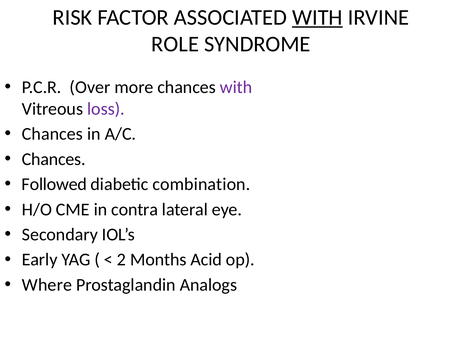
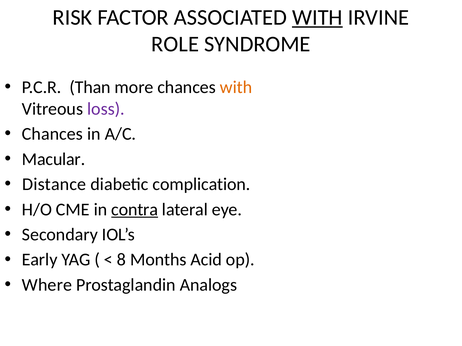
Over: Over -> Than (90, 88)
with colour: purple -> orange (236, 88)
Chances: Chances -> Macular (54, 159)
Followed: Followed -> Distance (54, 185)
combination: combination -> complication (202, 185)
contra underline: none -> present (135, 210)
2: 2 -> 8 (122, 260)
